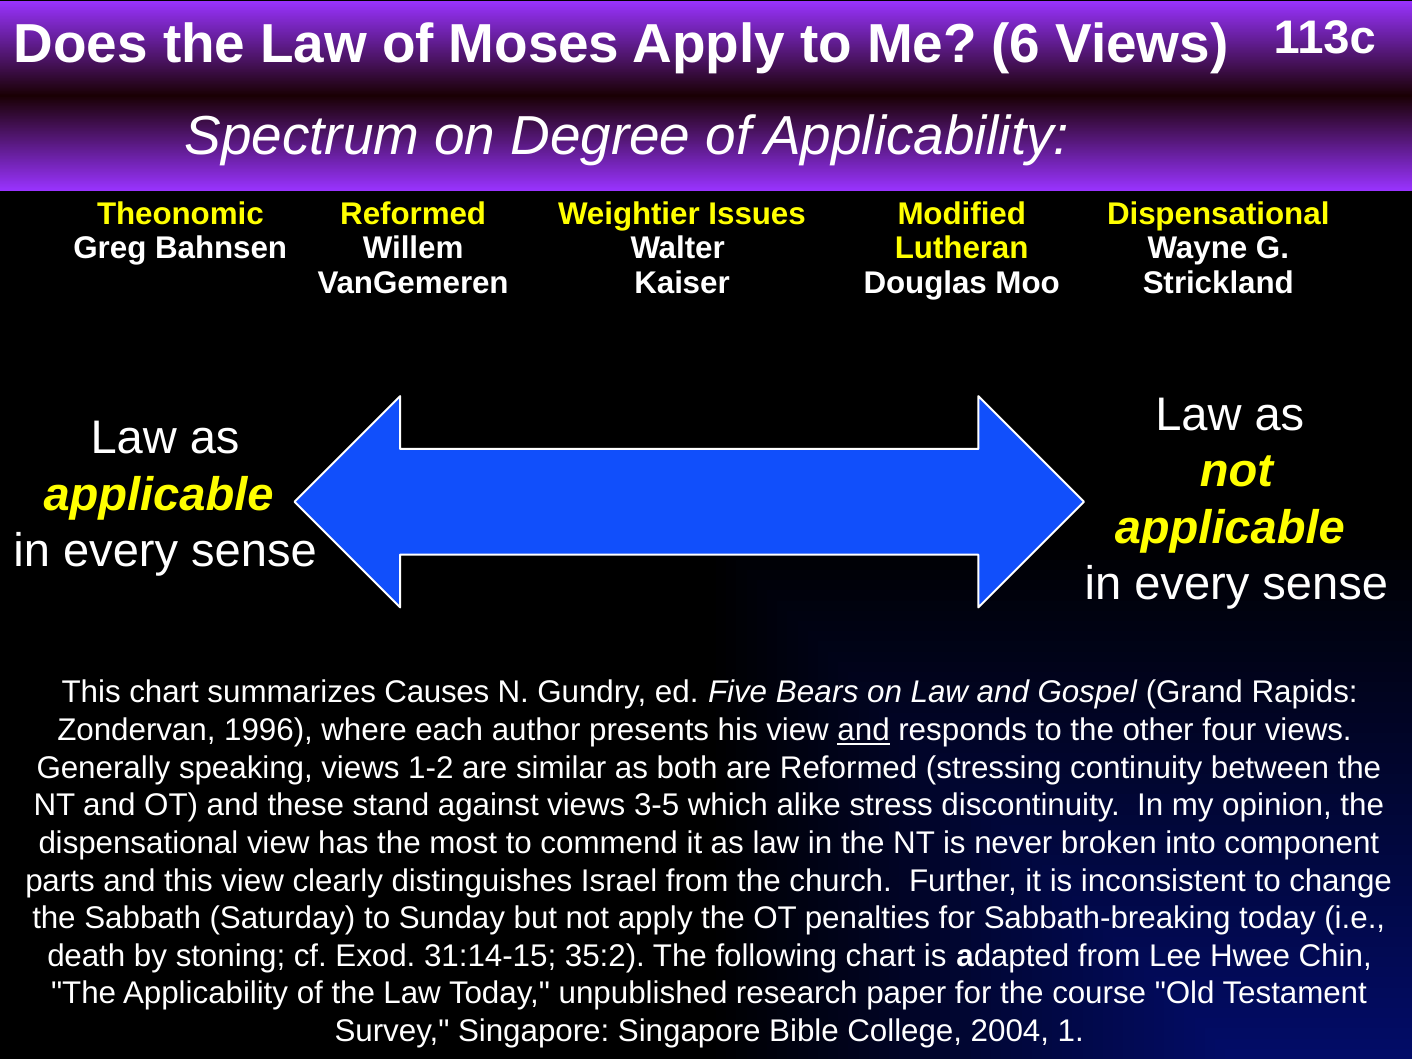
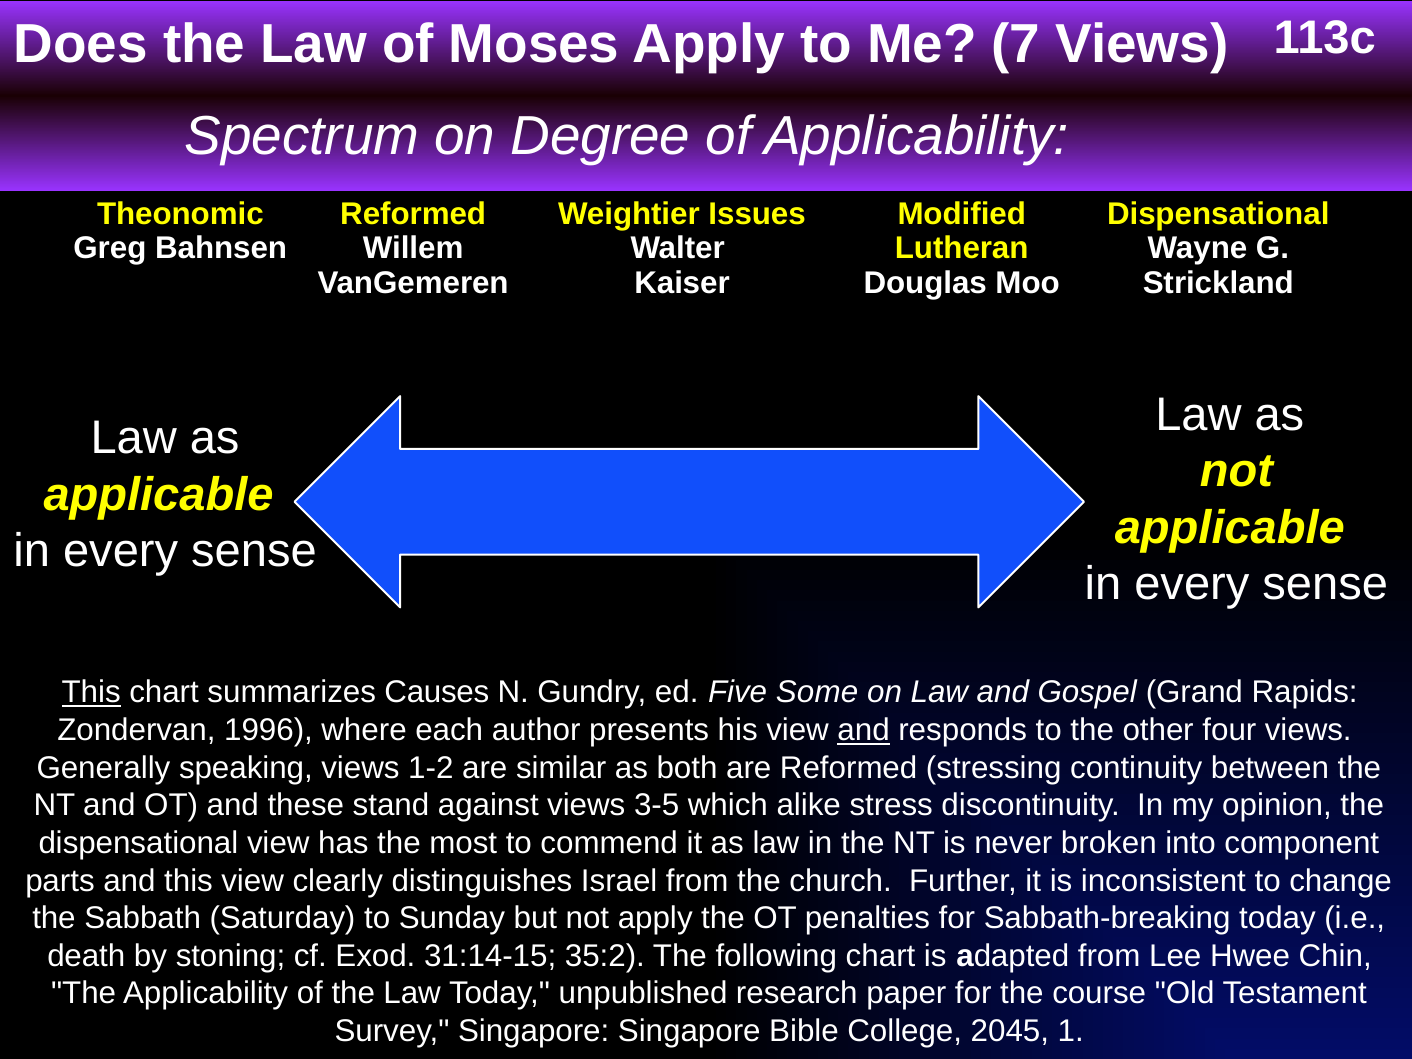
6: 6 -> 7 (1016, 44)
This underline: none -> present (91, 692)
Bears: Bears -> Some (817, 692)
2004: 2004 -> 2045 (1010, 1031)
